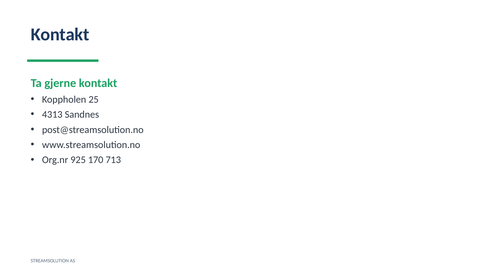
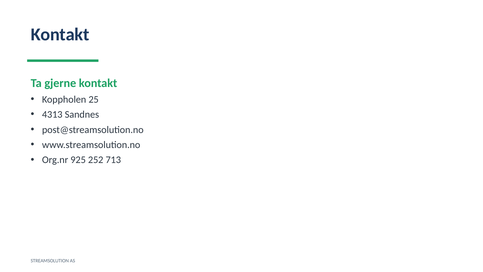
170: 170 -> 252 (96, 160)
